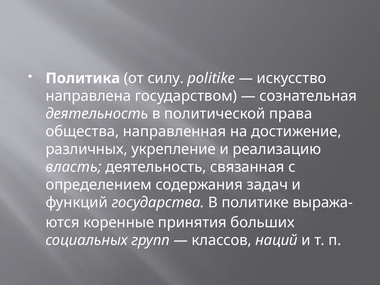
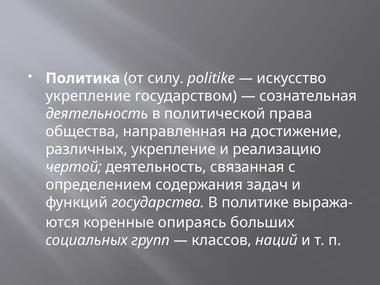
направлена: направлена -> укрепление (88, 96)
власть: власть -> чертой (74, 167)
принятия: принятия -> опираясь (192, 223)
